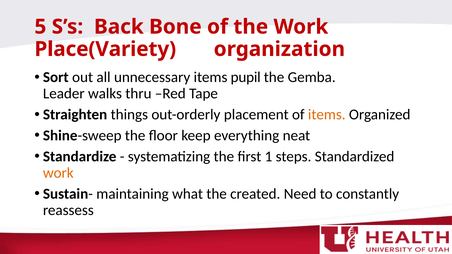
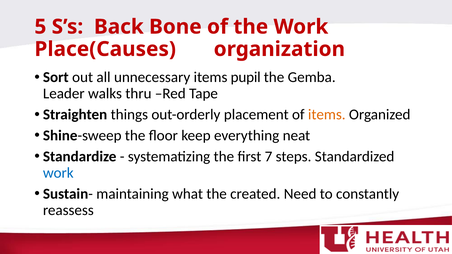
Place(Variety: Place(Variety -> Place(Causes (105, 49)
1: 1 -> 7 (269, 157)
work colour: orange -> blue (58, 173)
